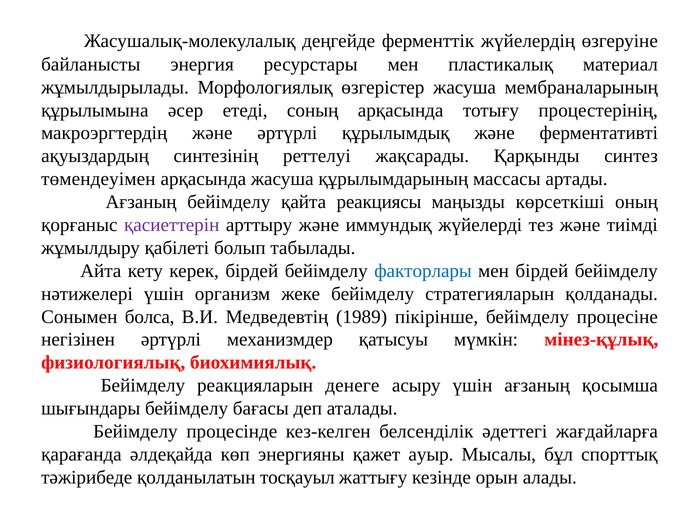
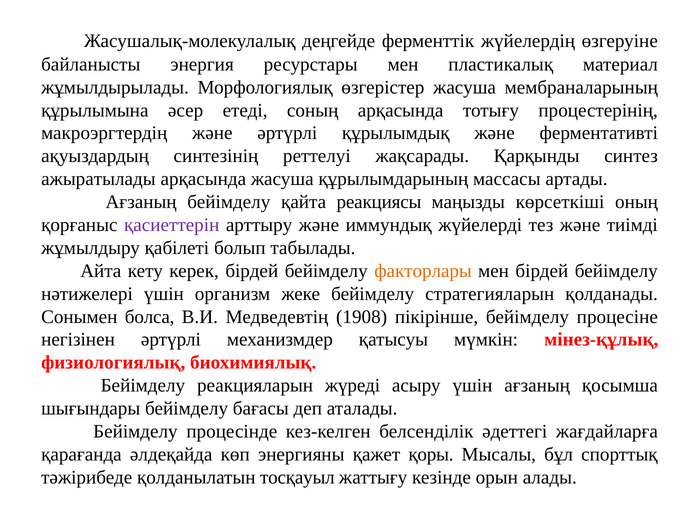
төмендеуімен: төмендеуімен -> ажыратылады (98, 179)
факторлары colour: blue -> orange (423, 271)
1989: 1989 -> 1908 (362, 317)
денеге: денеге -> жүреді (353, 386)
ауыр: ауыр -> қоры (431, 454)
